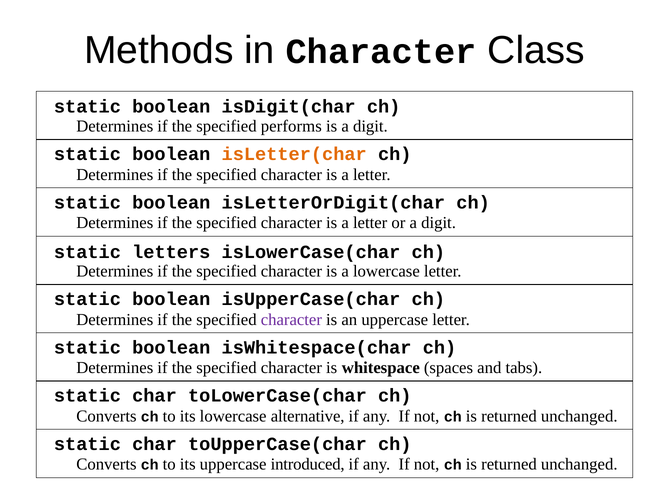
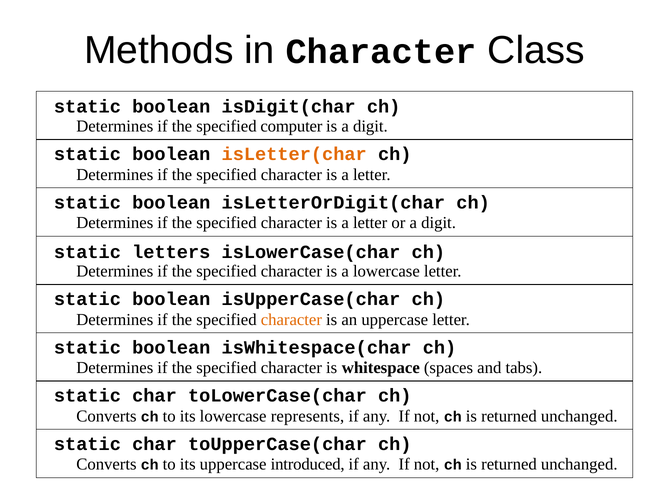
performs: performs -> computer (291, 126)
character colour: purple -> orange (291, 319)
alternative: alternative -> represents (308, 416)
